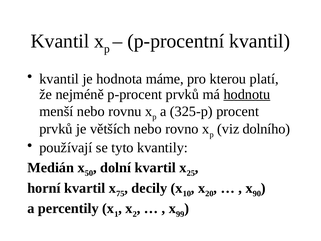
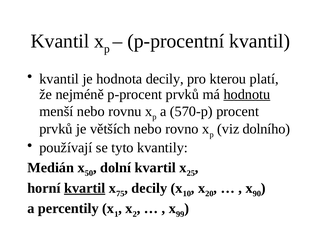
hodnota máme: máme -> decily (165, 79)
325-p: 325-p -> 570-p (191, 111)
kvartil underline: none -> present (85, 188)
